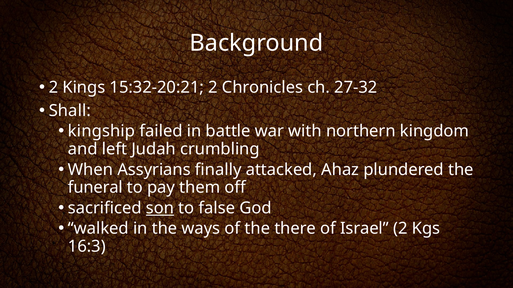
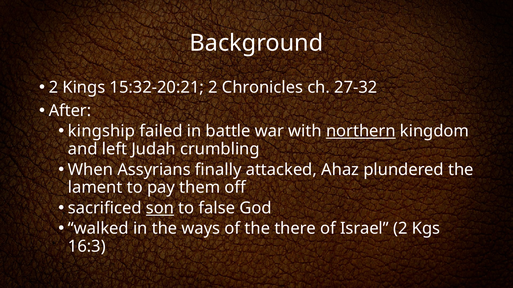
Shall: Shall -> After (70, 111)
northern underline: none -> present (361, 131)
funeral: funeral -> lament (95, 188)
